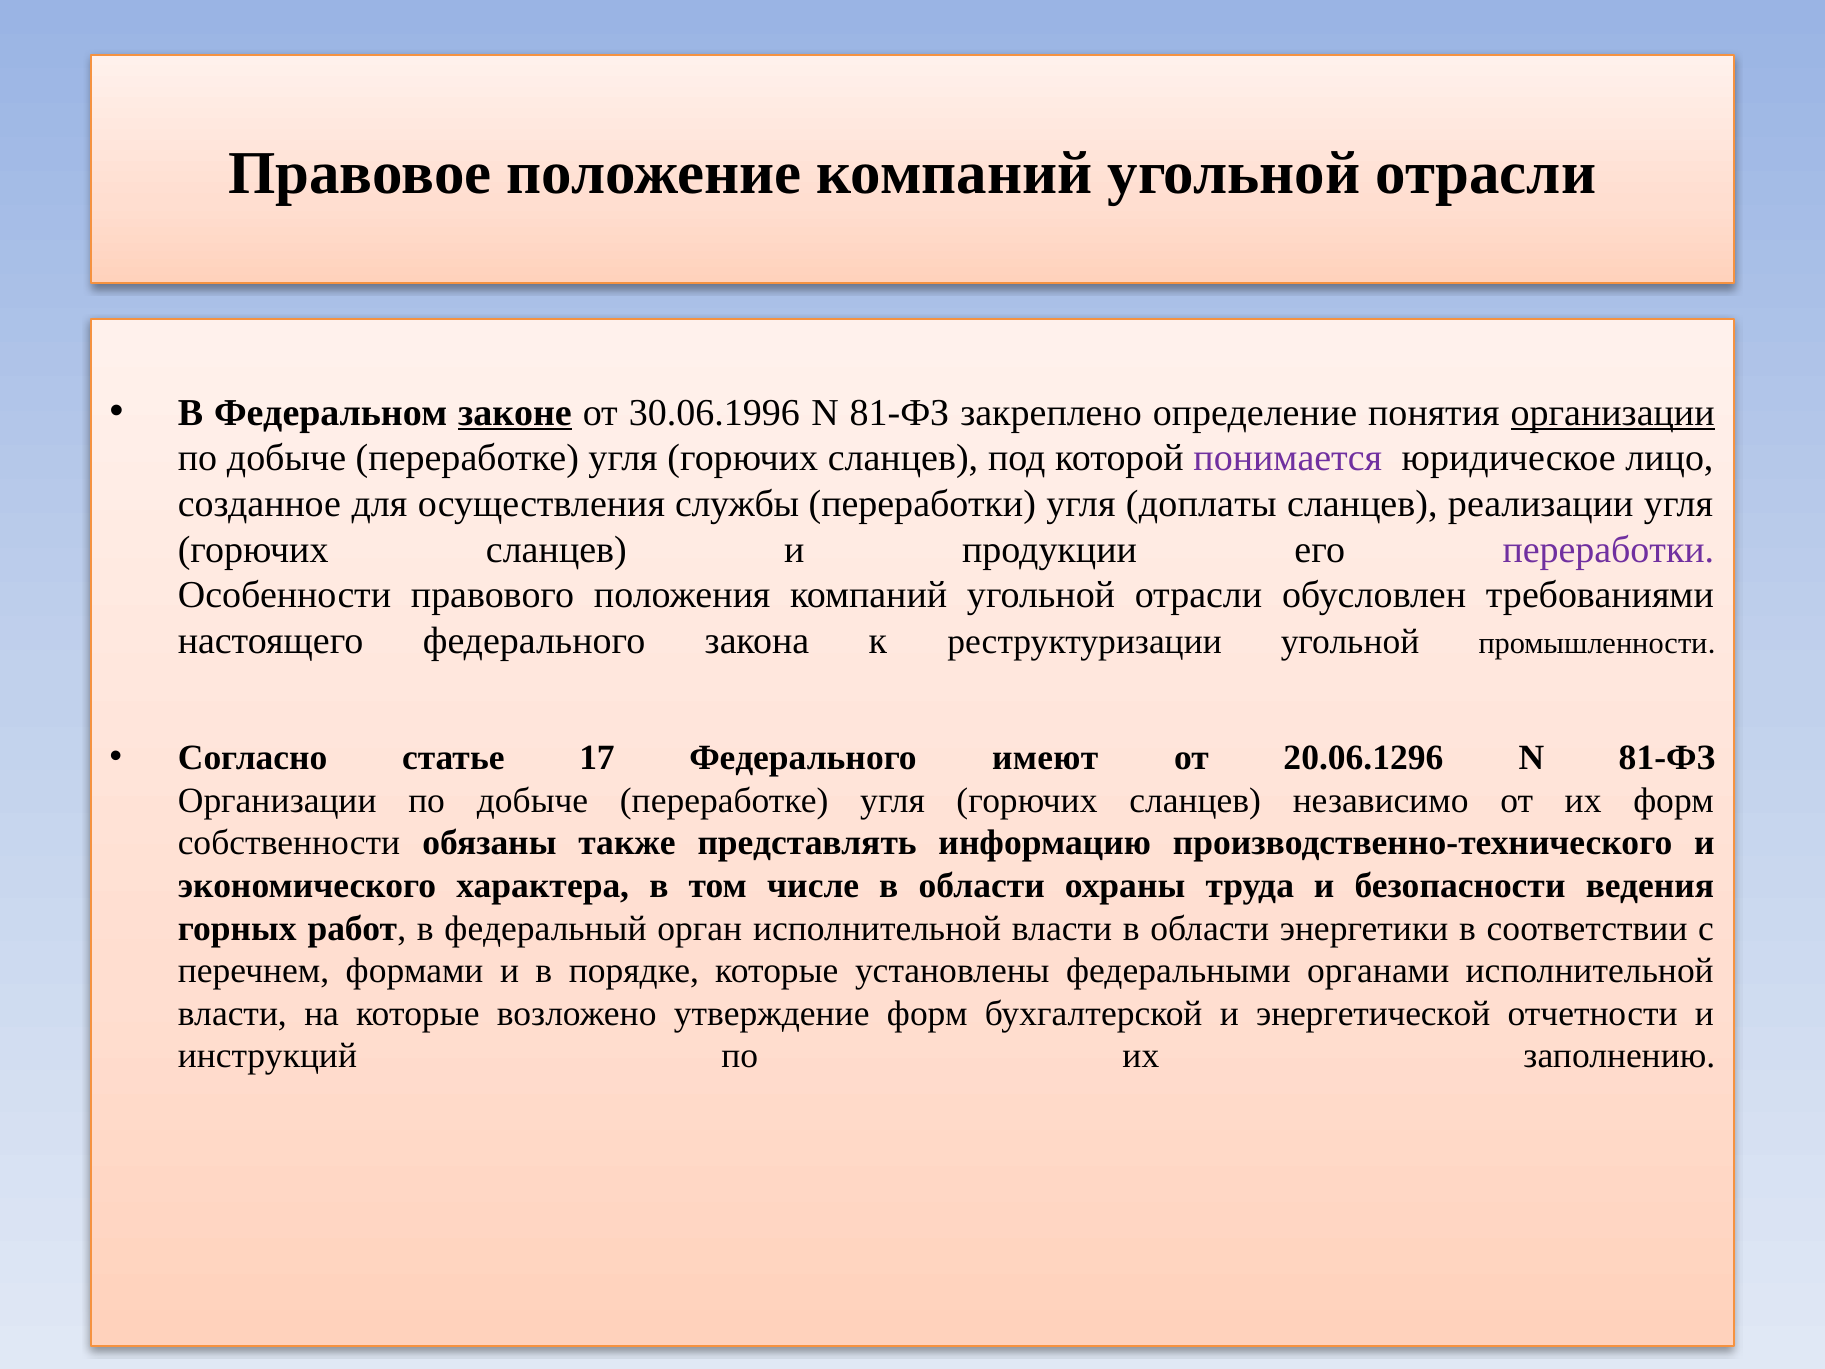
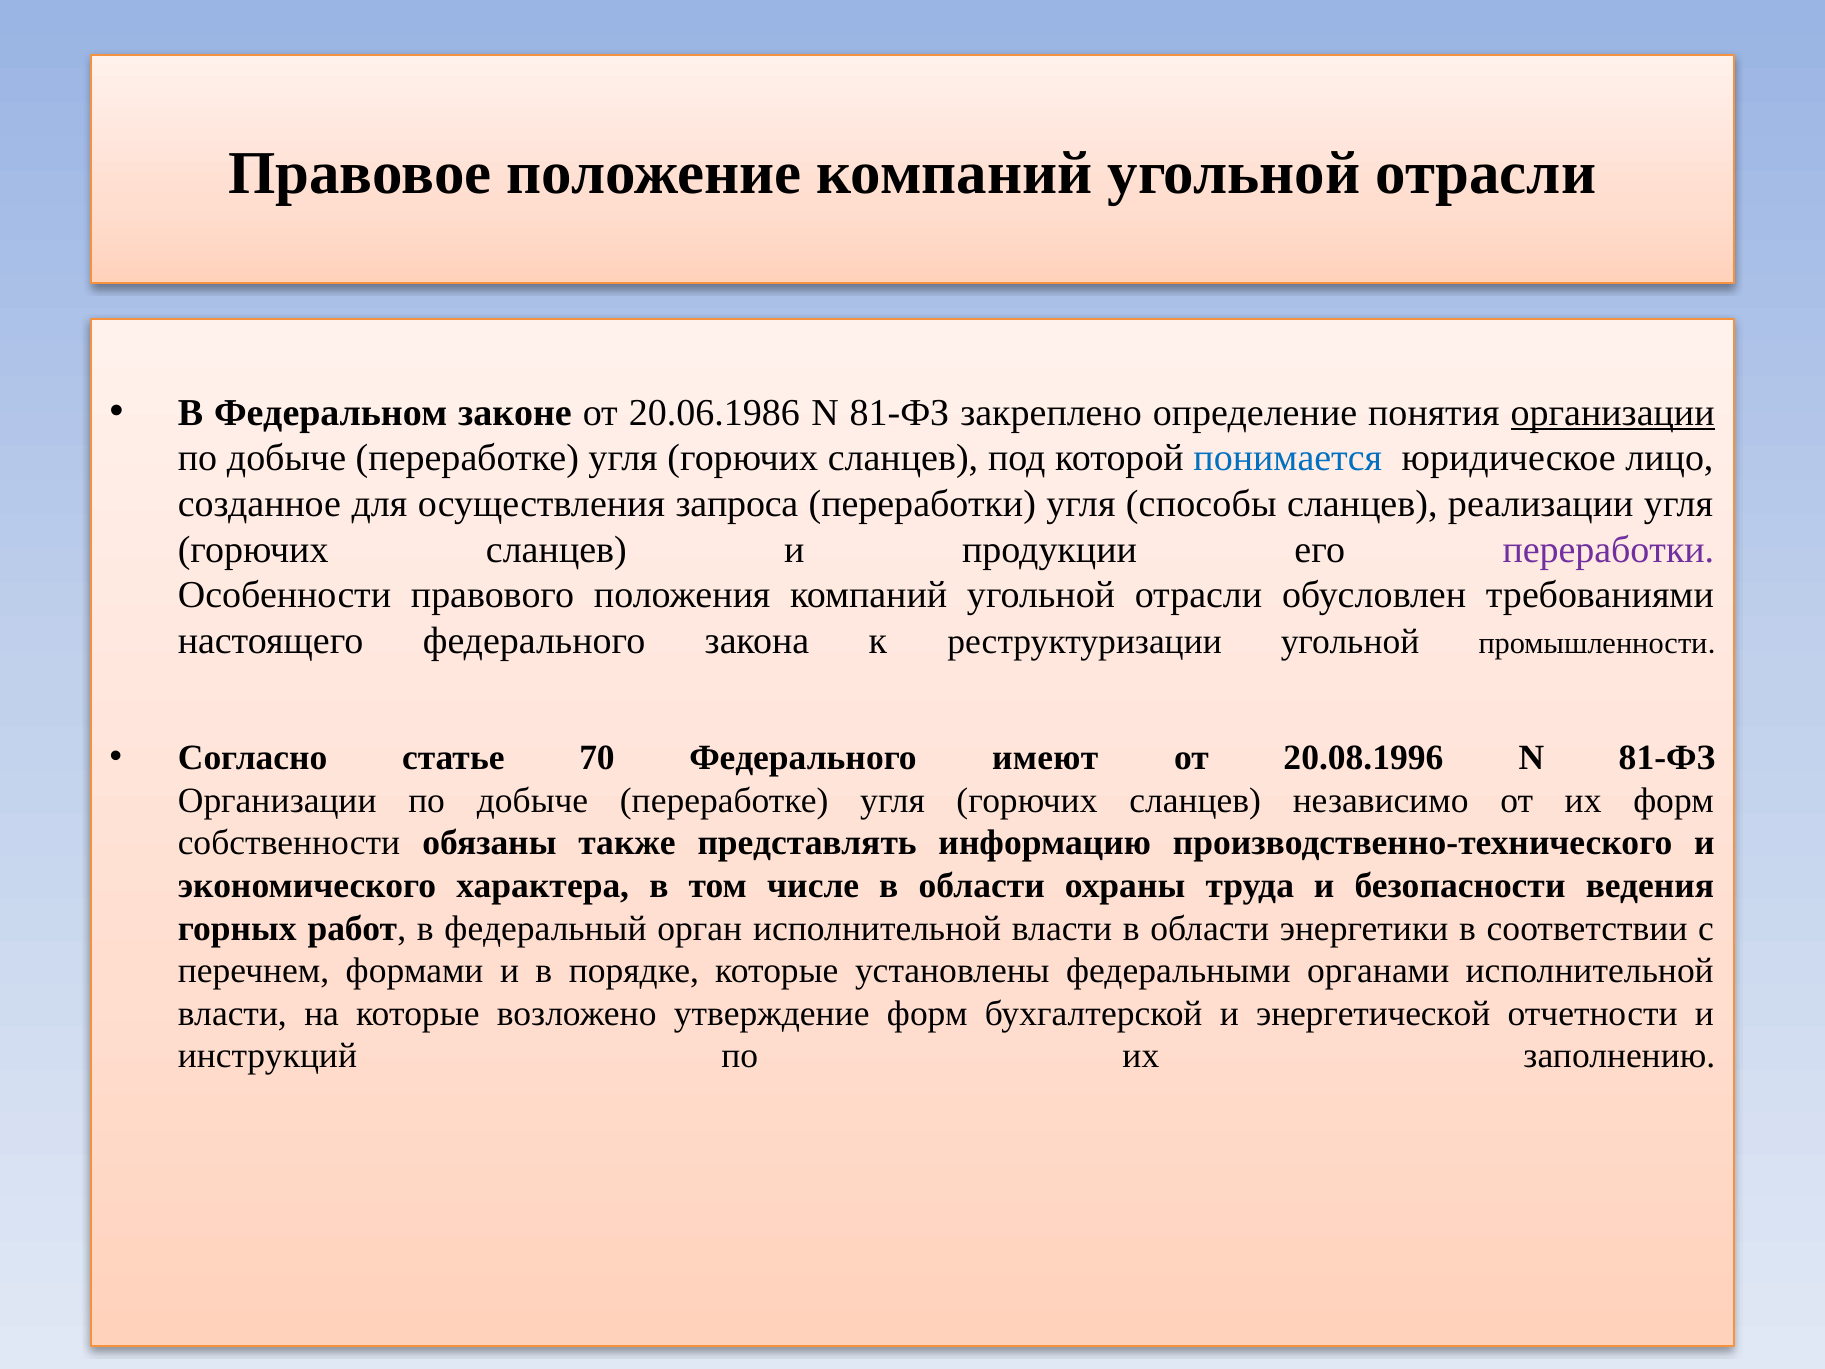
законе underline: present -> none (515, 413)
30.06.1996: 30.06.1996 -> 20.06.1986 (714, 413)
понимается colour: purple -> blue (1288, 458)
службы: службы -> запроса (737, 504)
доплаты: доплаты -> способы (1201, 504)
17: 17 -> 70 (597, 758)
20.06.1296: 20.06.1296 -> 20.08.1996 (1363, 758)
